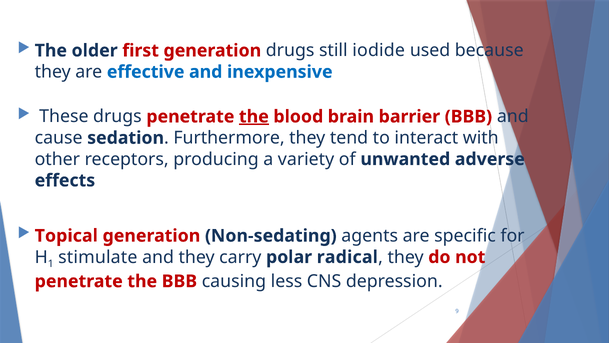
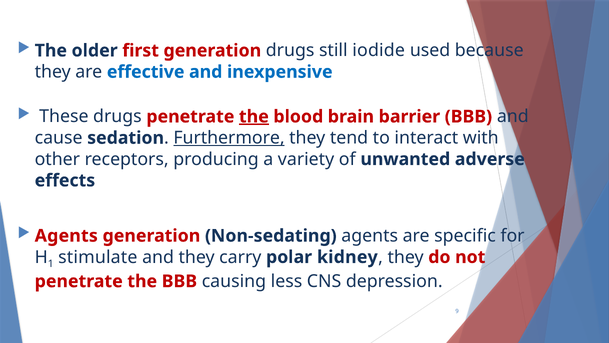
Furthermore underline: none -> present (229, 138)
Topical: Topical -> Agents (66, 236)
radical: radical -> kidney (347, 257)
